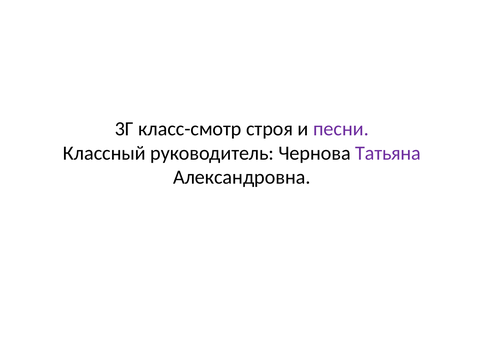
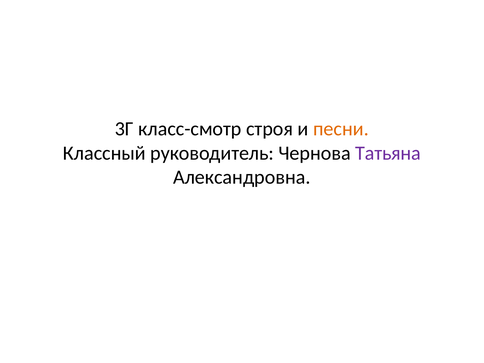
песни colour: purple -> orange (341, 129)
